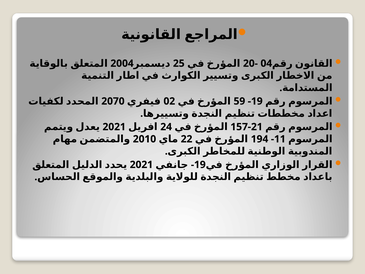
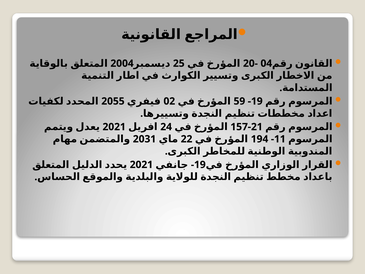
2070: 2070 -> 2055 (113, 101)
2010: 2010 -> 2031 (145, 139)
